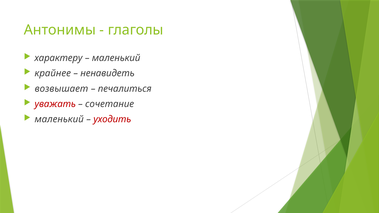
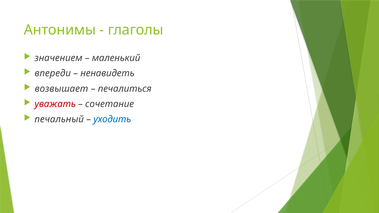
характеру: характеру -> значением (58, 58)
крайнее: крайнее -> впереди (53, 73)
маленький: маленький -> печальный (59, 119)
уходить colour: red -> blue (112, 119)
